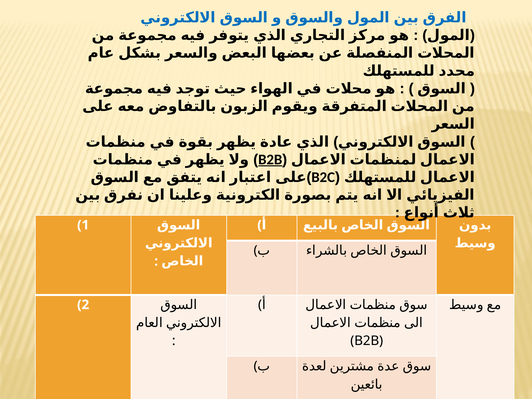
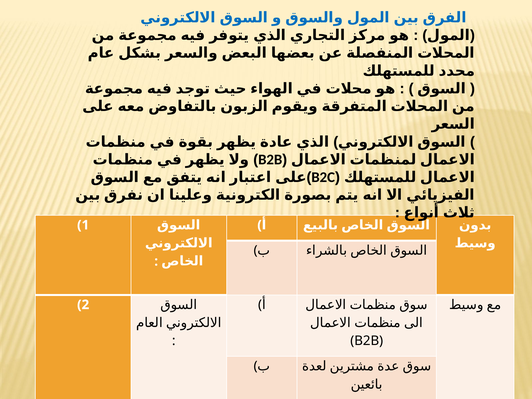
B2B underline: present -> none (270, 160)
